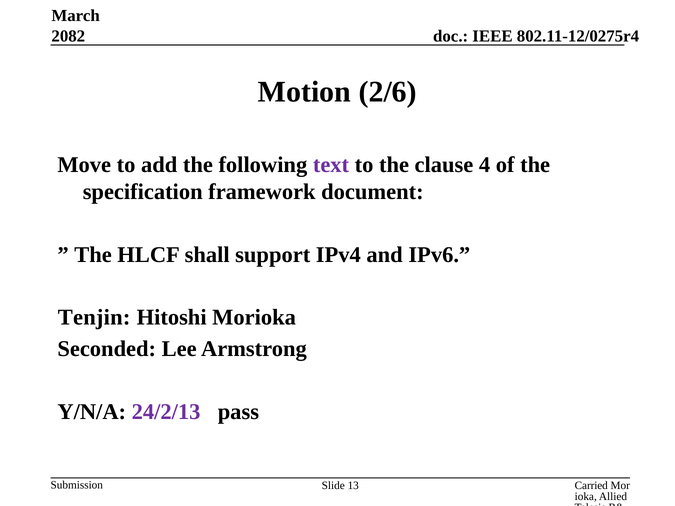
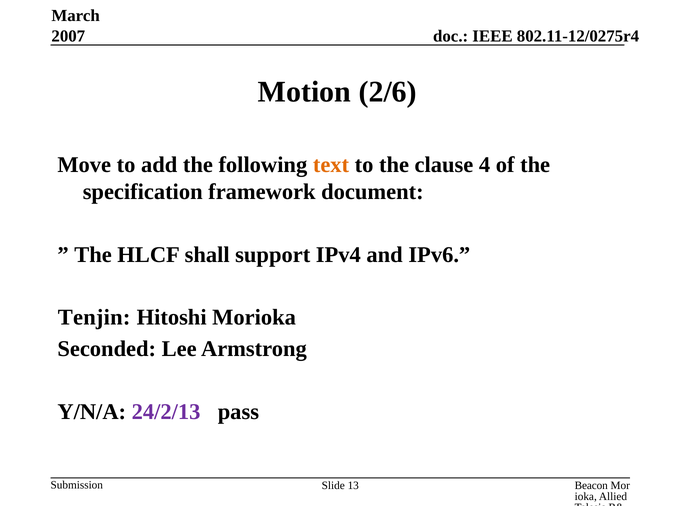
2082: 2082 -> 2007 (68, 36)
text colour: purple -> orange (331, 165)
Carried: Carried -> Beacon (591, 486)
